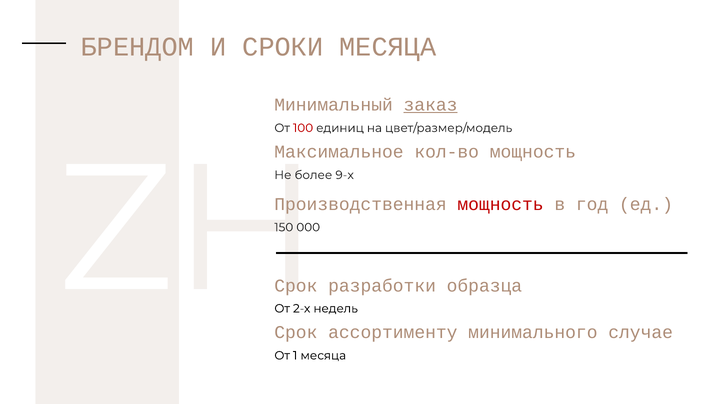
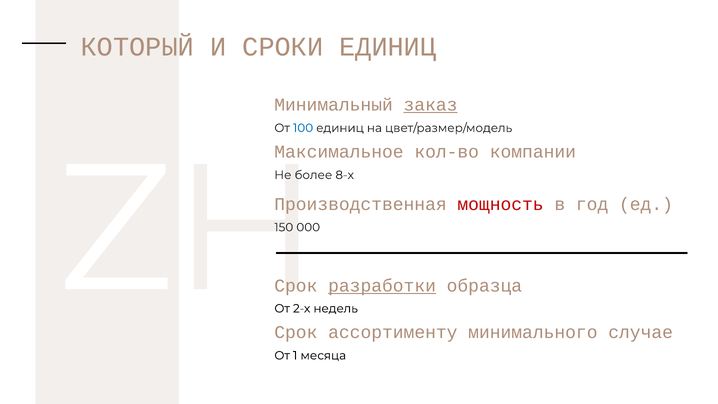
БРЕНДОМ: БРЕНДОМ -> КОТОРЫЙ (137, 47)
СРОКИ МЕСЯЦА: МЕСЯЦА -> ЕДИНИЦ (388, 47)
100 colour: red -> blue (303, 128)
кол-во мощность: мощность -> компании (533, 152)
9-х: 9-х -> 8-х (345, 175)
разработки underline: none -> present (382, 286)
